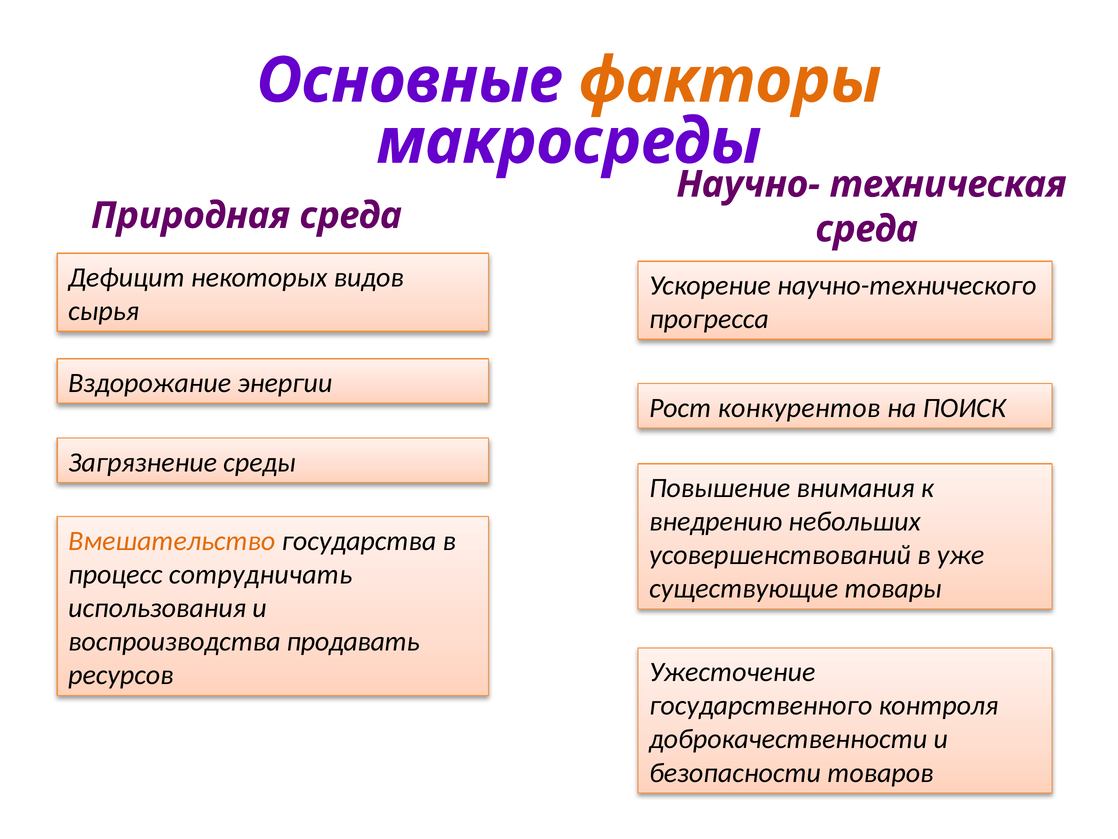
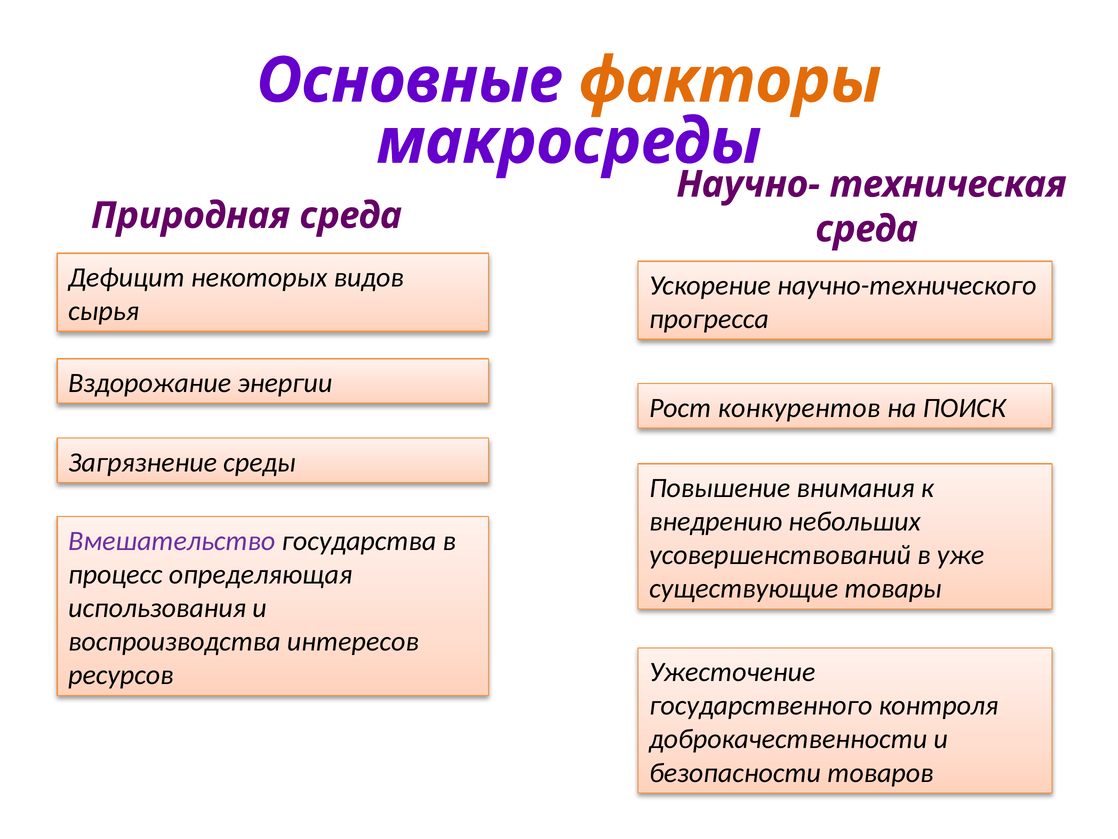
Вмешательство colour: orange -> purple (172, 541)
сотрудничать: сотрудничать -> определяющая (261, 574)
продавать: продавать -> интересов (353, 641)
